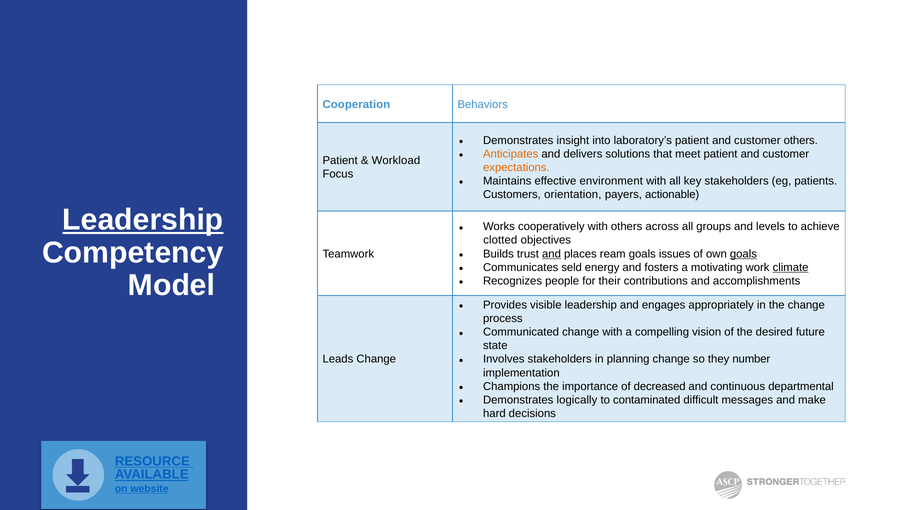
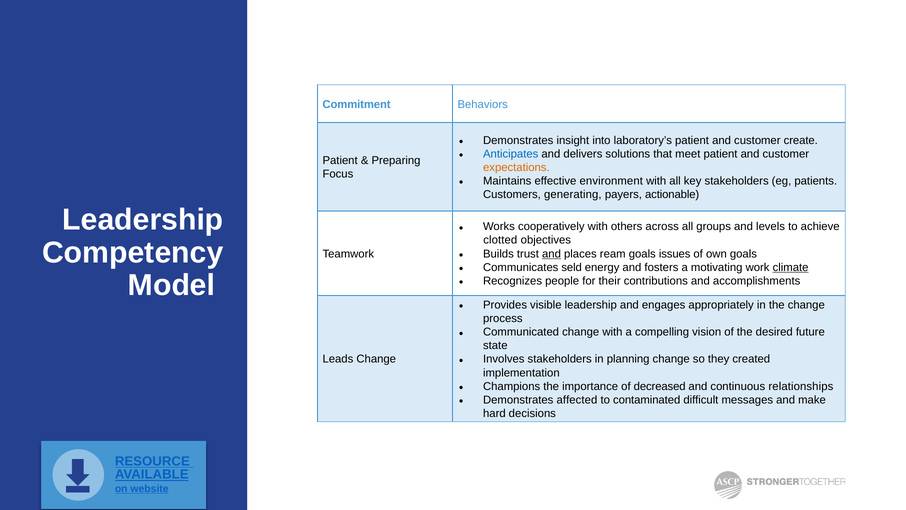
Cooperation: Cooperation -> Commitment (357, 104)
customer others: others -> create (801, 140)
Anticipates colour: orange -> blue (511, 154)
Workload: Workload -> Preparing (396, 161)
orientation: orientation -> generating (573, 194)
Leadership underline: present -> none (143, 220)
goals underline: present -> none (743, 254)
number: number -> created (751, 359)
departmental: departmental -> relationships (801, 386)
logically: logically -> affected (577, 400)
